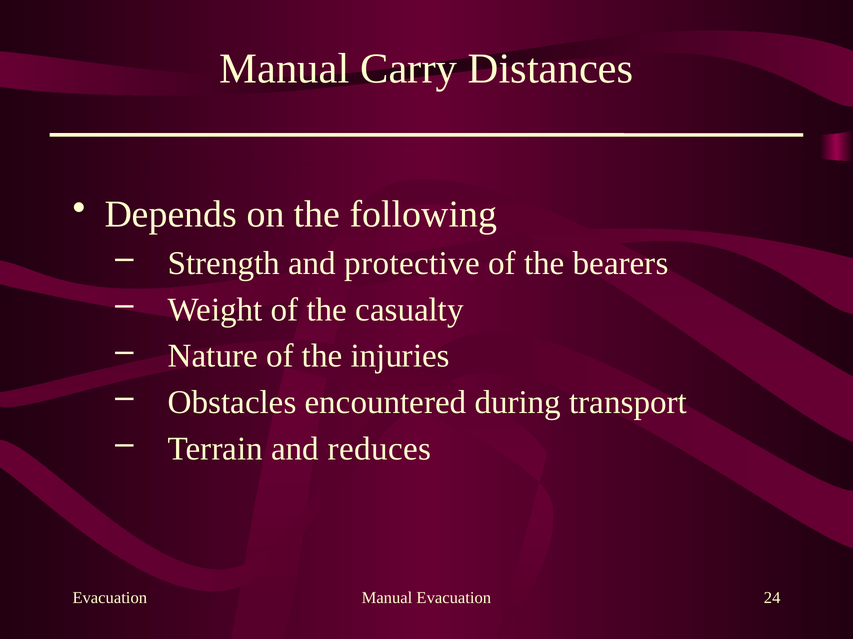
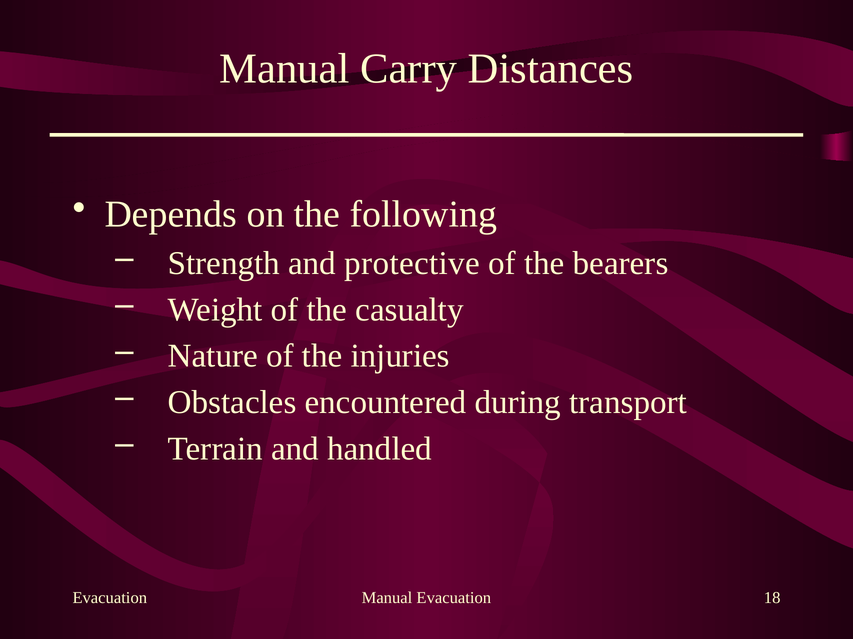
reduces: reduces -> handled (380, 449)
24: 24 -> 18 (772, 598)
